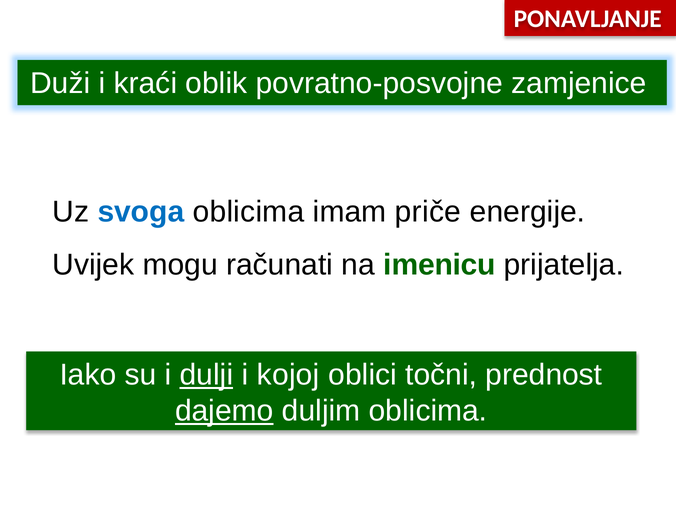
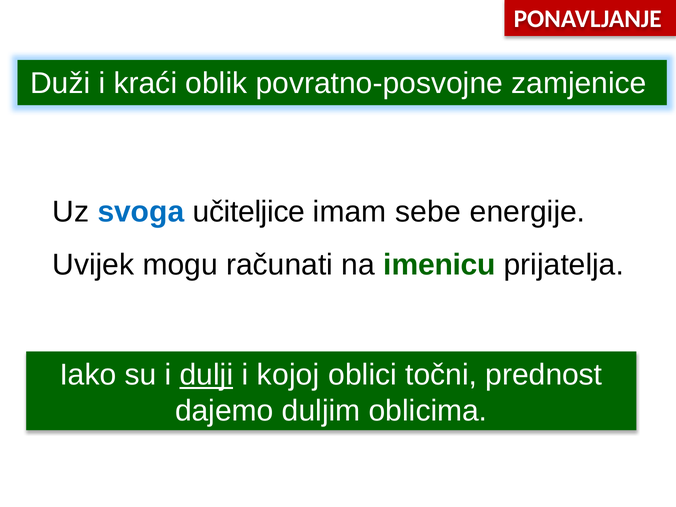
svoga oblicima: oblicima -> učiteljice (249, 212)
priče: priče -> sebe (428, 212)
dajemo underline: present -> none (224, 411)
